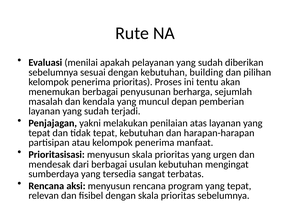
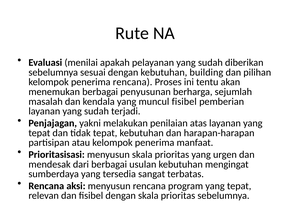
penerima prioritas: prioritas -> rencana (133, 82)
muncul depan: depan -> fisibel (184, 101)
